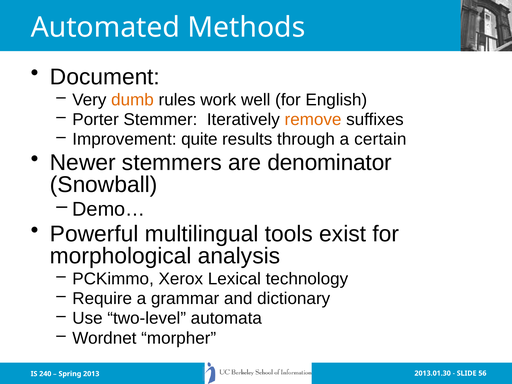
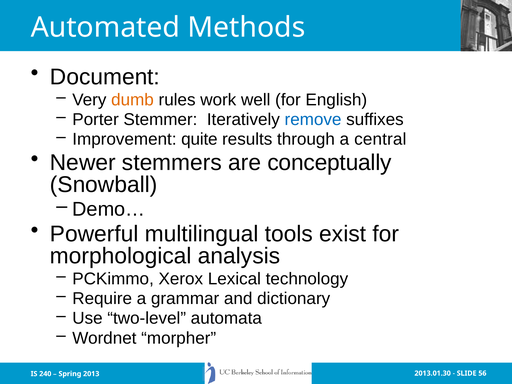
remove colour: orange -> blue (313, 120)
certain: certain -> central (380, 139)
denominator: denominator -> conceptually (330, 163)
